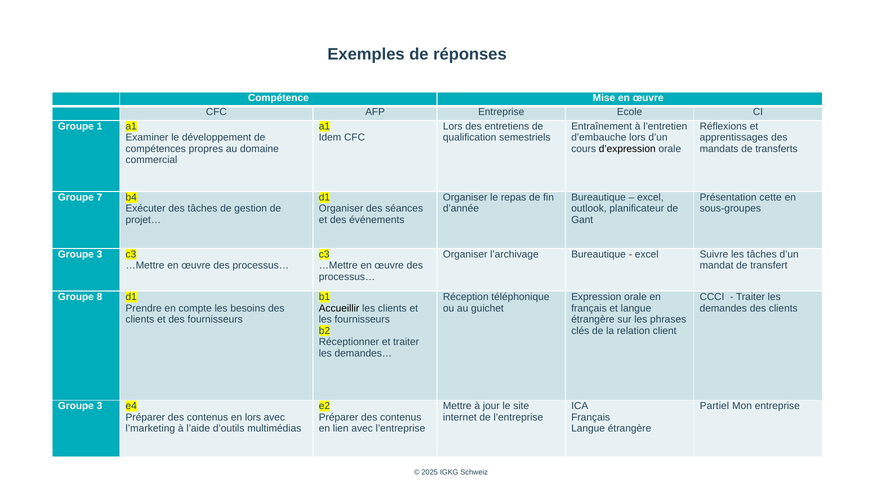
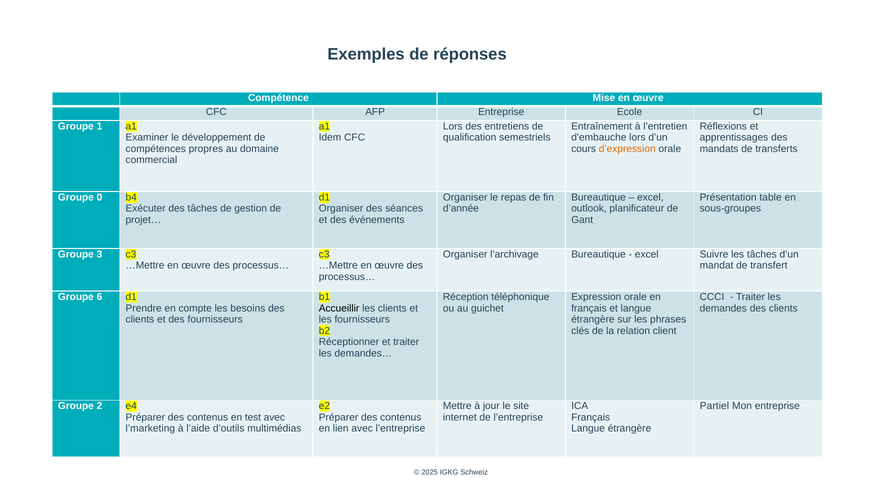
d’expression colour: black -> orange (627, 149)
7: 7 -> 0 (100, 197)
cette: cette -> table (771, 197)
8: 8 -> 6 (100, 297)
3: 3 -> 2 (100, 406)
en lors: lors -> test (253, 417)
